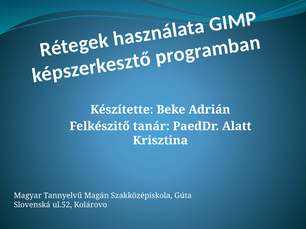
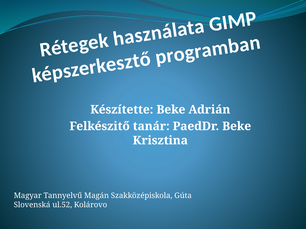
PaedDr Alatt: Alatt -> Beke (237, 126)
